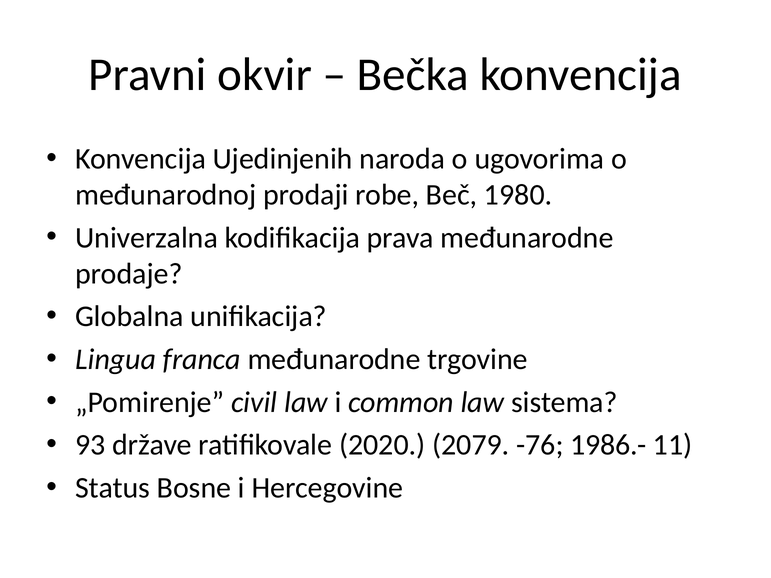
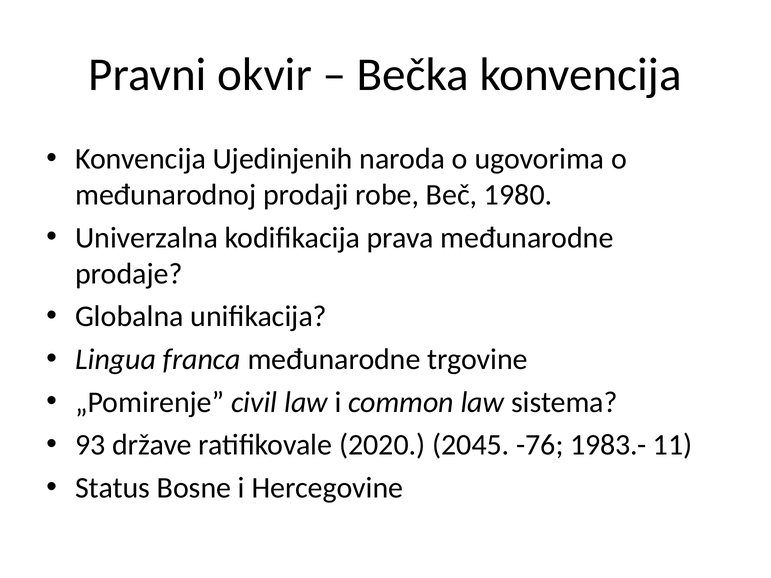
2079: 2079 -> 2045 (471, 445)
1986.-: 1986.- -> 1983.- (608, 445)
